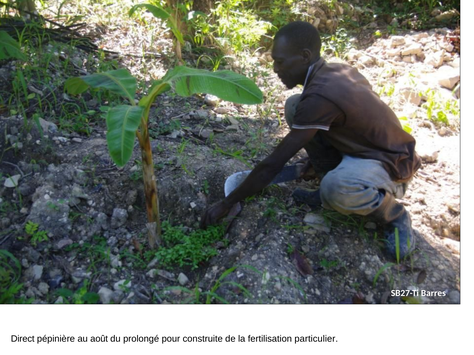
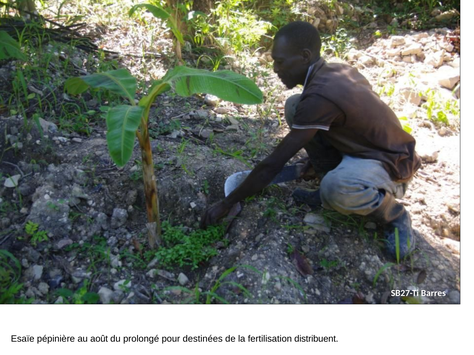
Direct: Direct -> Esaïe (23, 339)
construite: construite -> destinées (203, 339)
particulier: particulier -> distribuent (316, 339)
